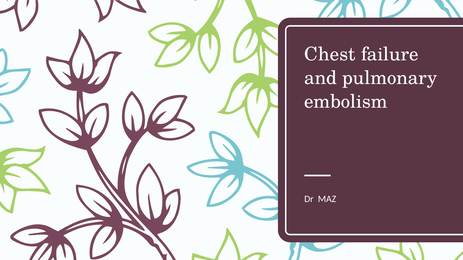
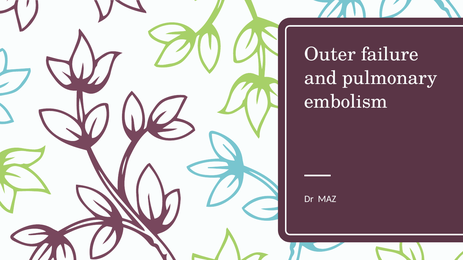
Chest: Chest -> Outer (330, 54)
